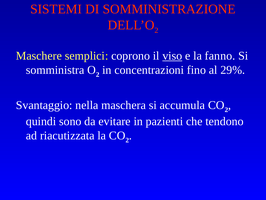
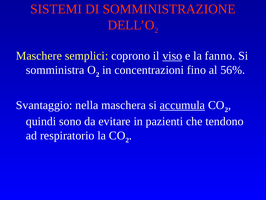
29%: 29% -> 56% (233, 70)
accumula underline: none -> present (182, 105)
riacutizzata: riacutizzata -> respiratorio (67, 135)
